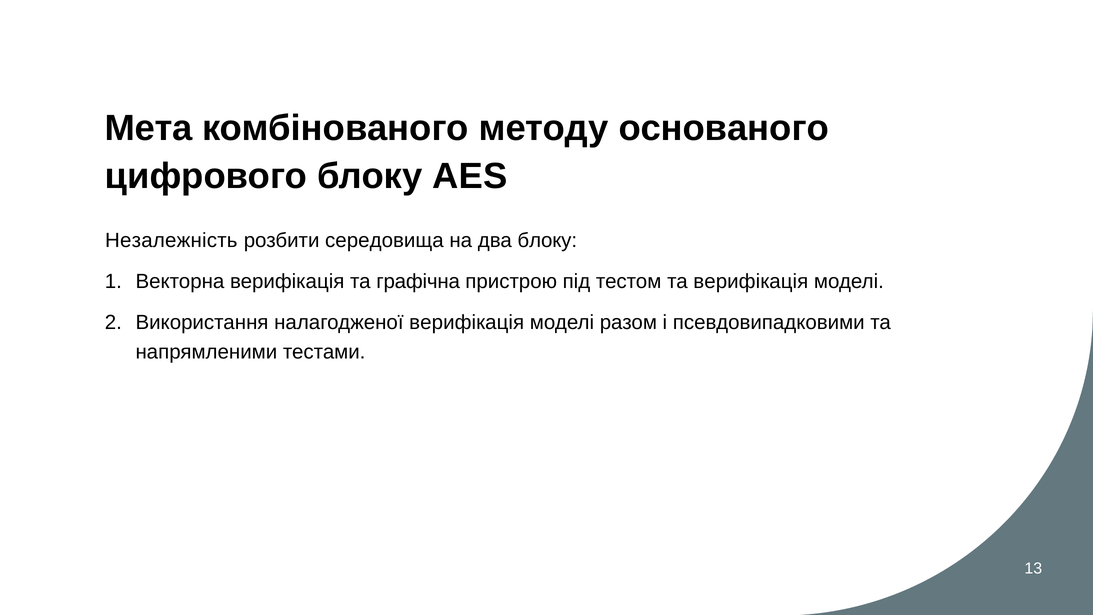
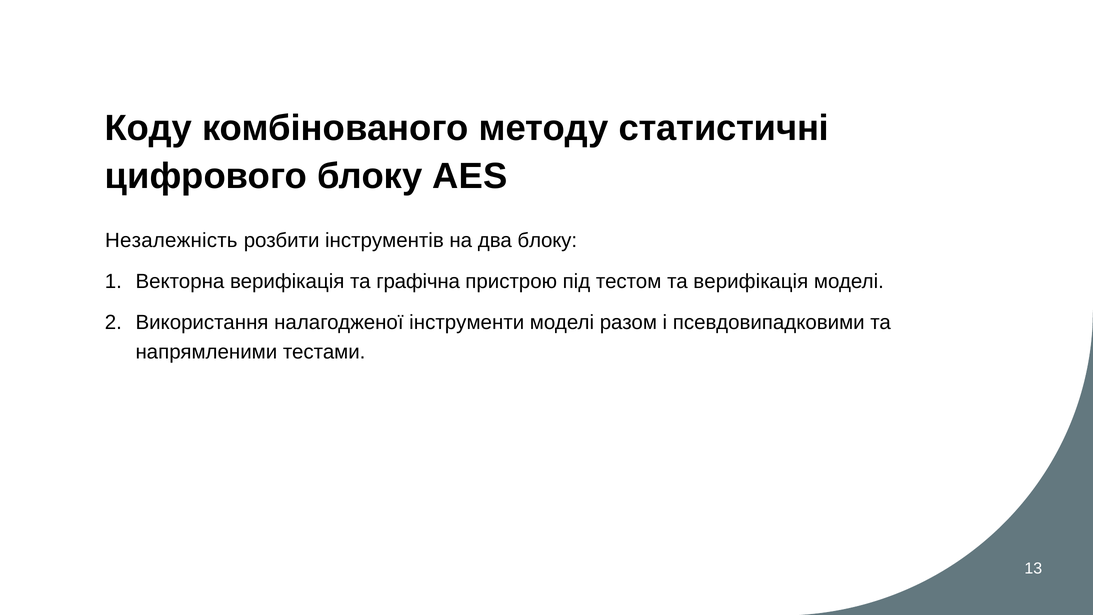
Мета: Мета -> Коду (148, 128)
основаного: основаного -> статистичні (724, 128)
середовища: середовища -> інструментів (384, 240)
налагодженої верифікація: верифікація -> інструменти (467, 322)
